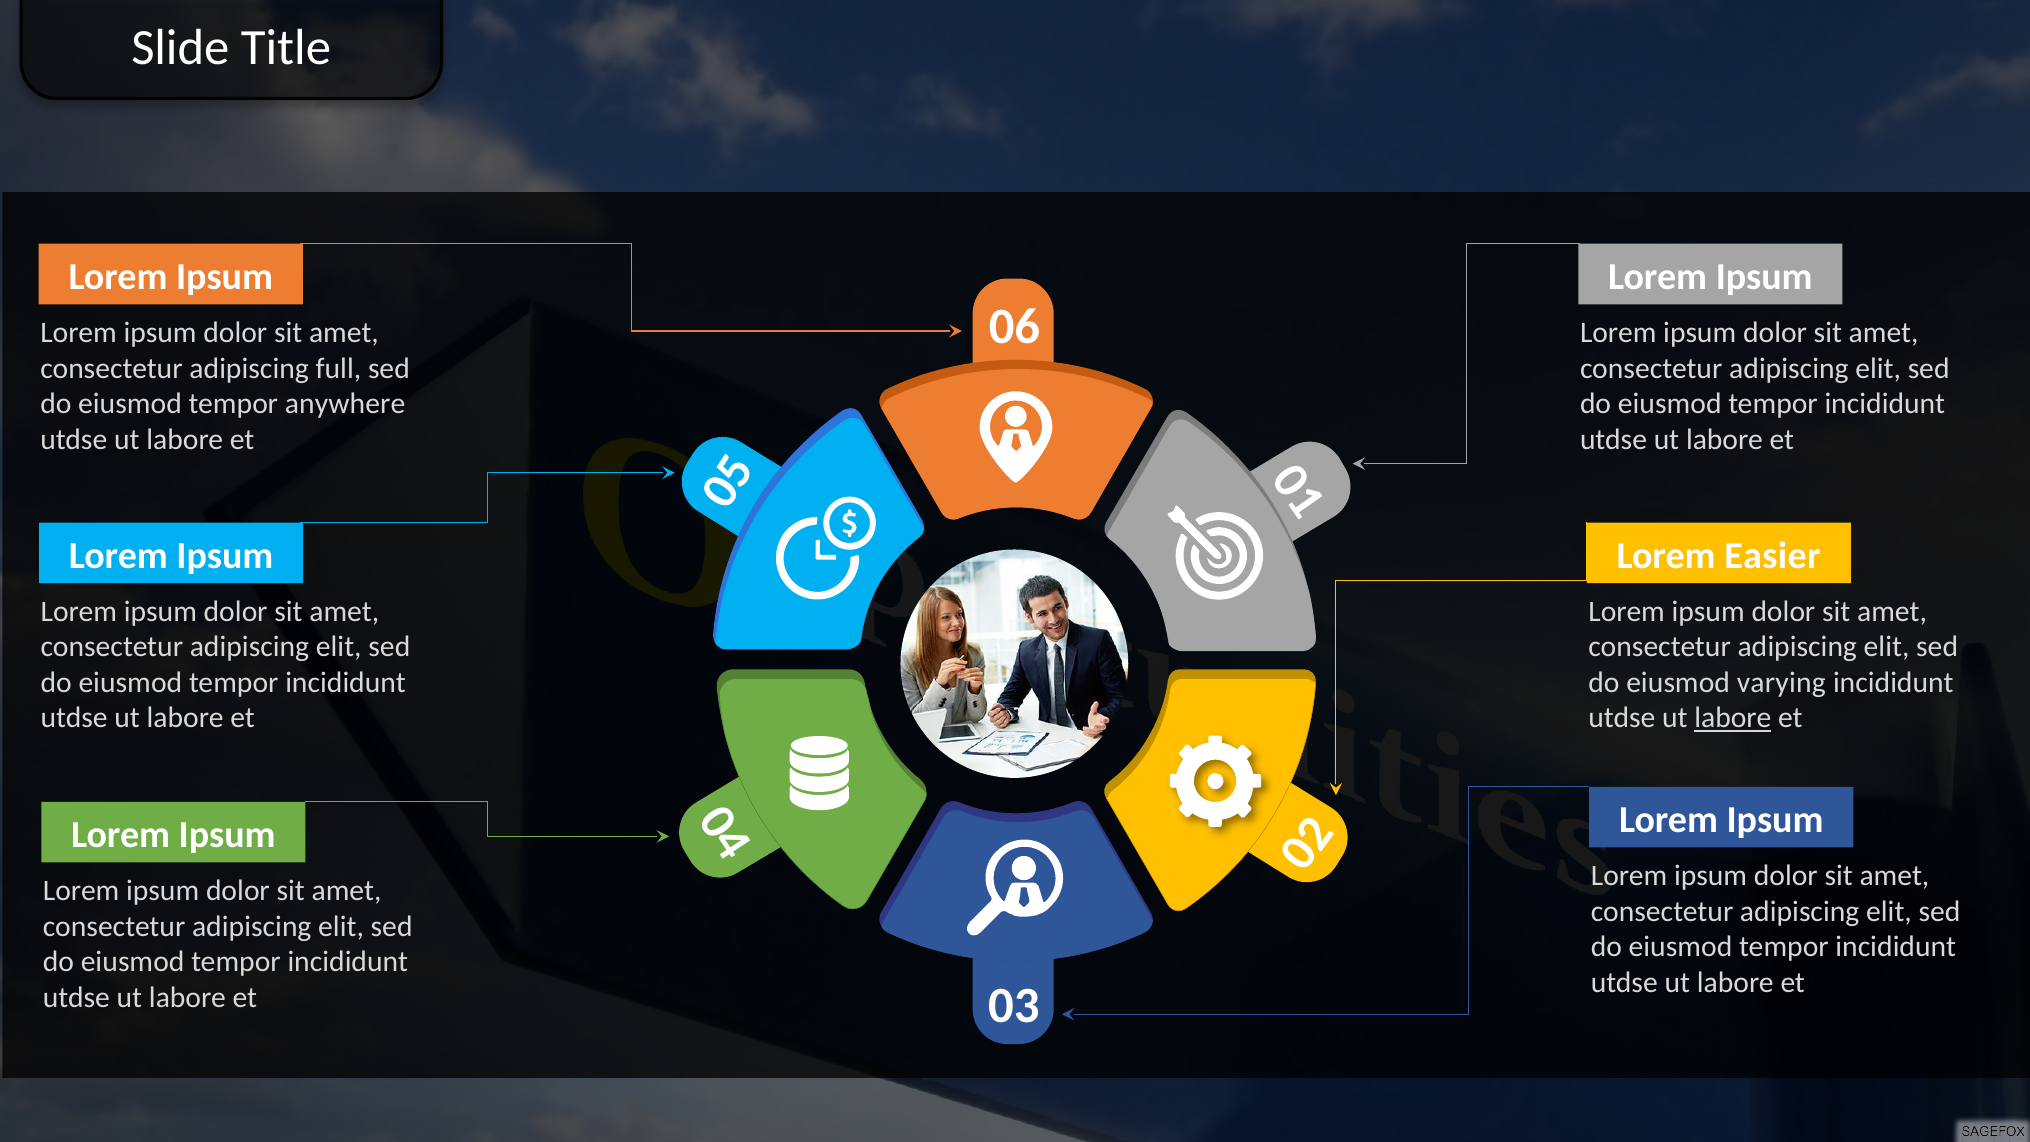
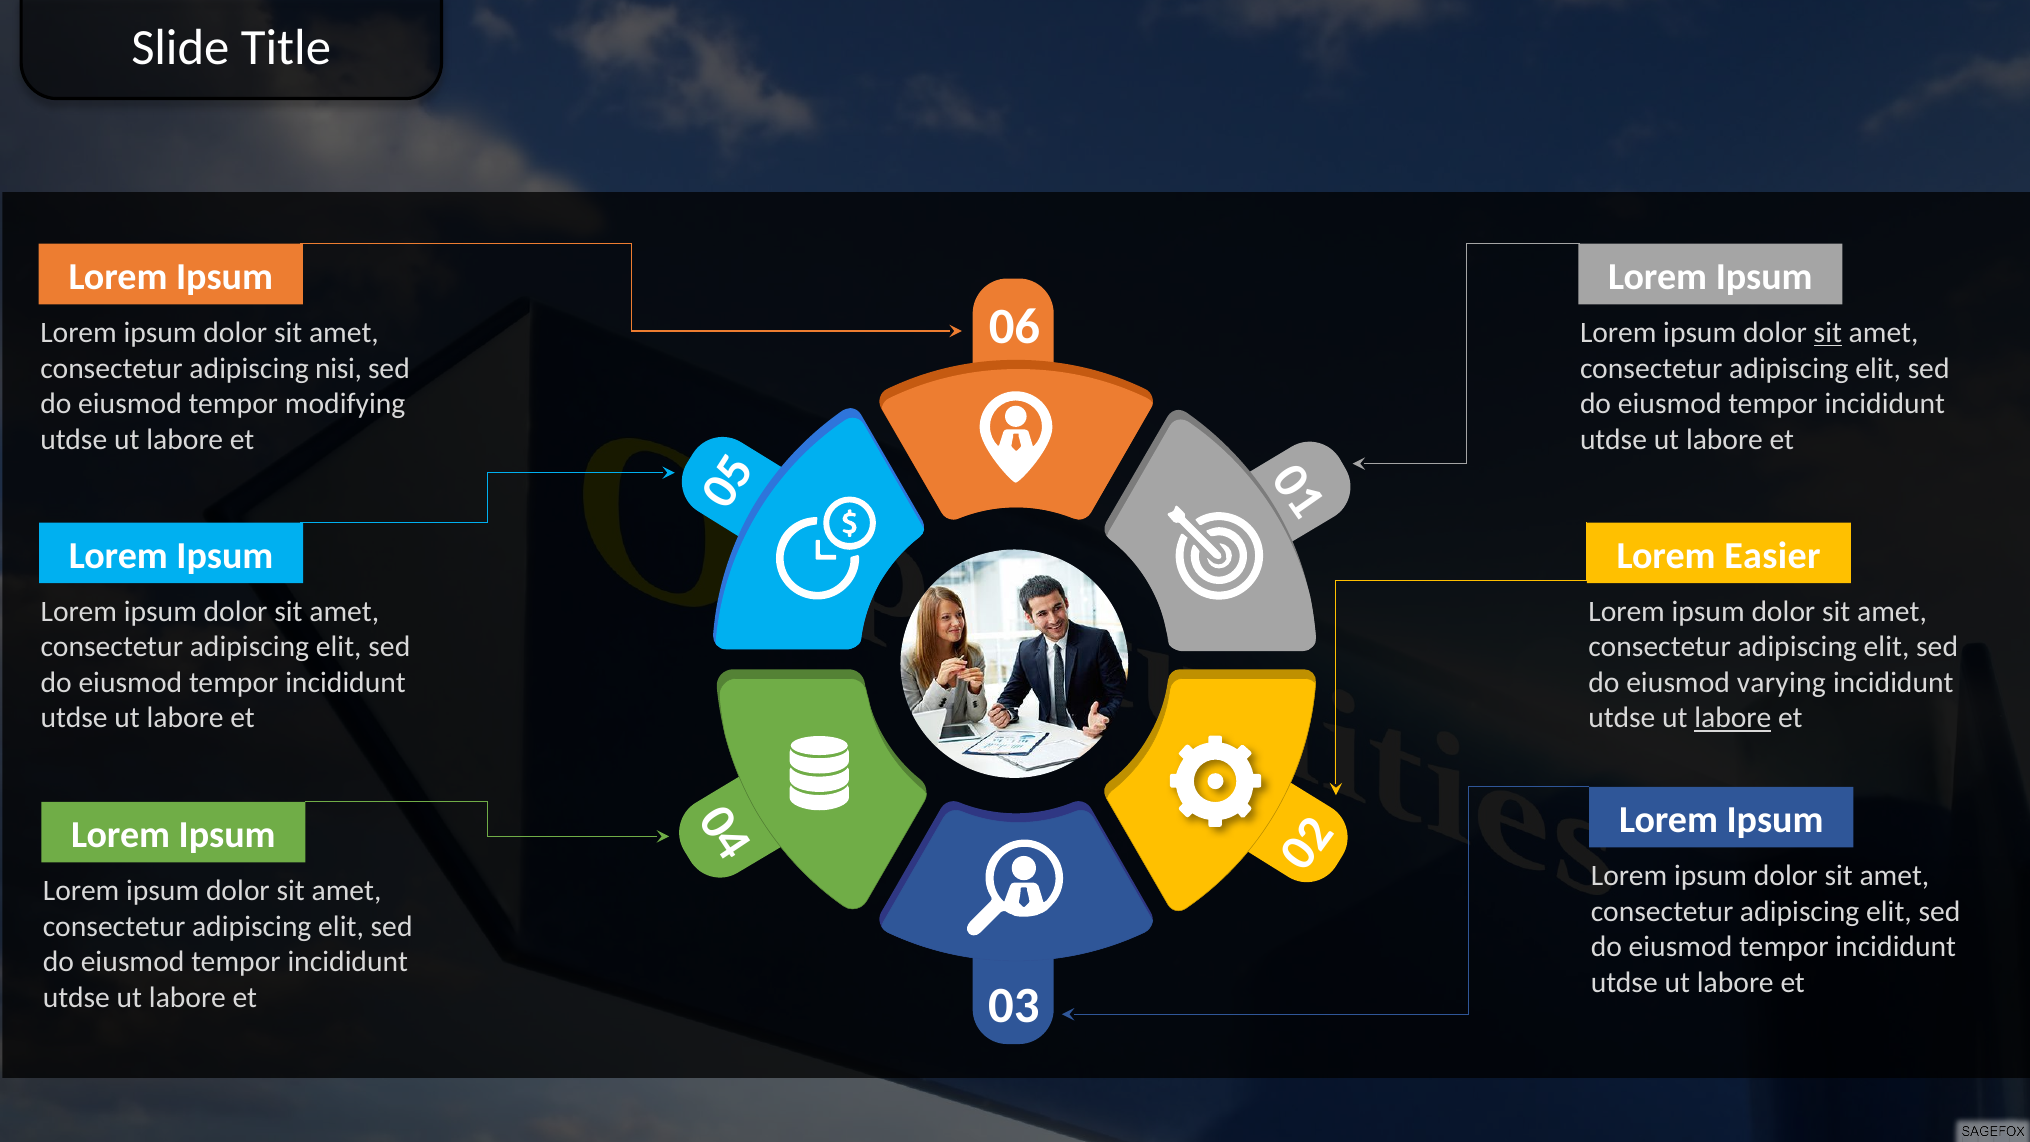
sit underline: none -> present (1828, 333)
full: full -> nisi (339, 368)
anywhere: anywhere -> modifying (345, 404)
